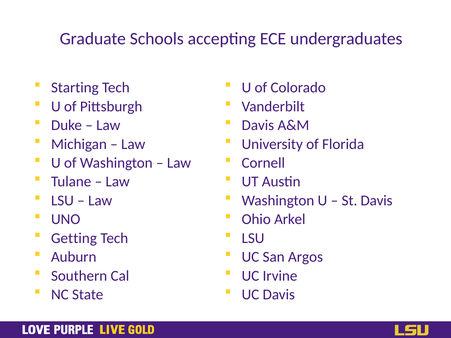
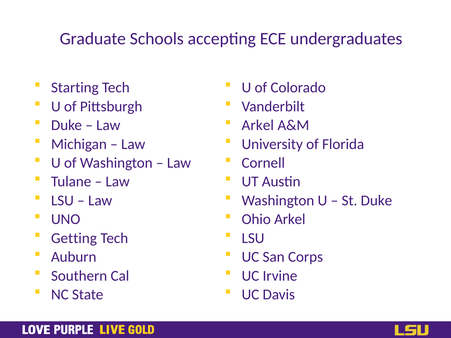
Davis: Davis -> Arkel (258, 125)
St Davis: Davis -> Duke (376, 201)
Argos: Argos -> Corps (306, 257)
